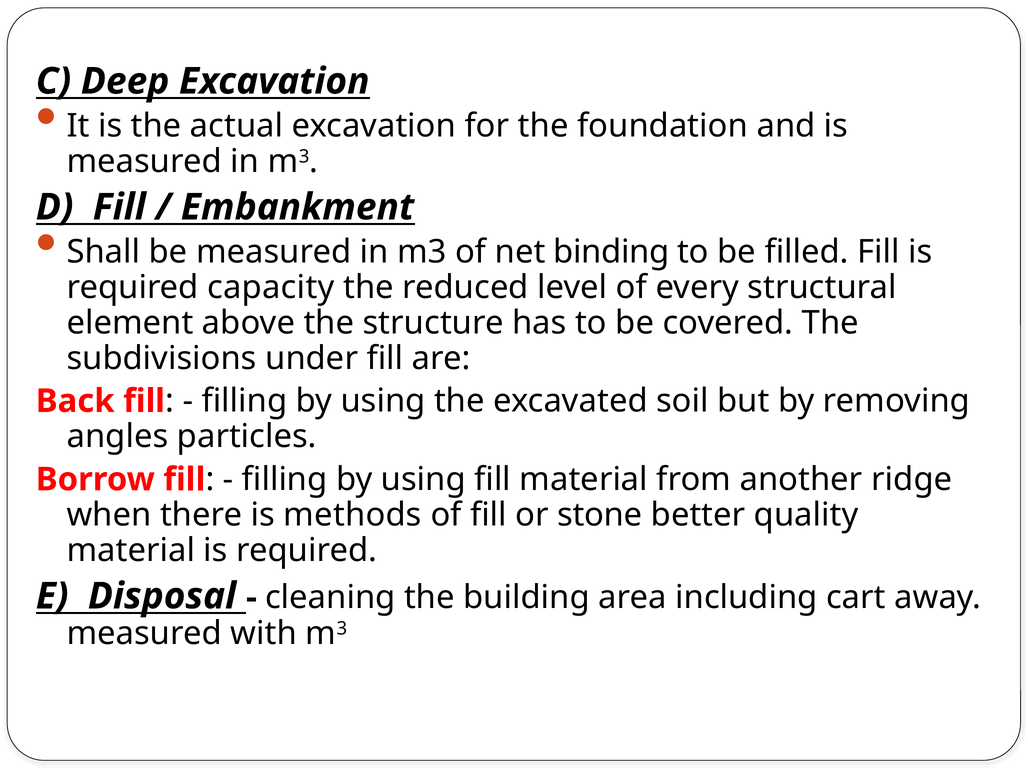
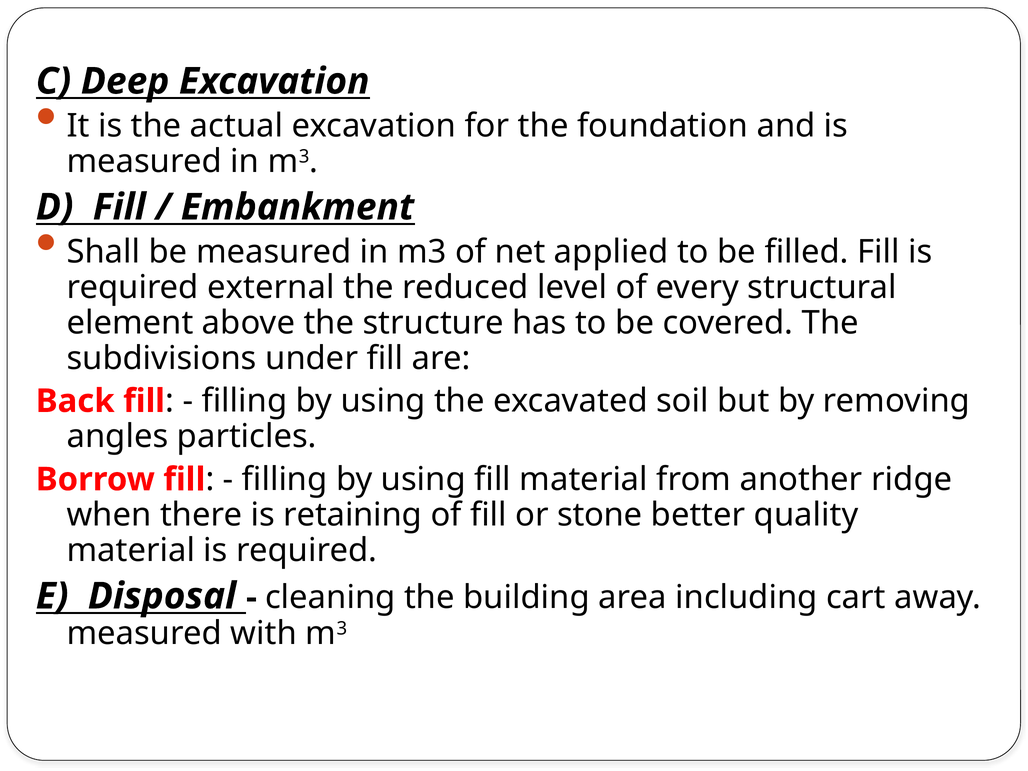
binding: binding -> applied (611, 252)
capacity: capacity -> external (271, 287)
methods: methods -> retaining (353, 515)
